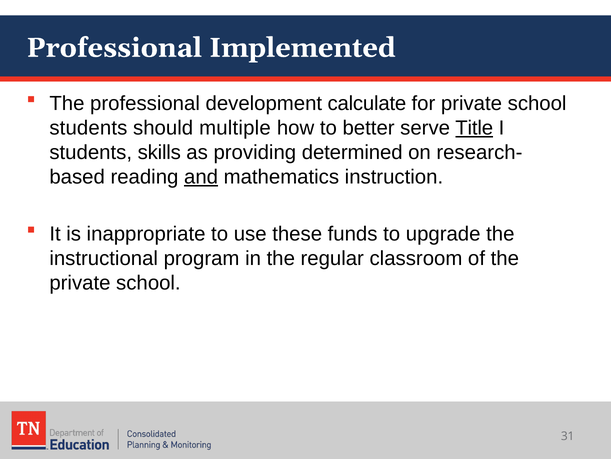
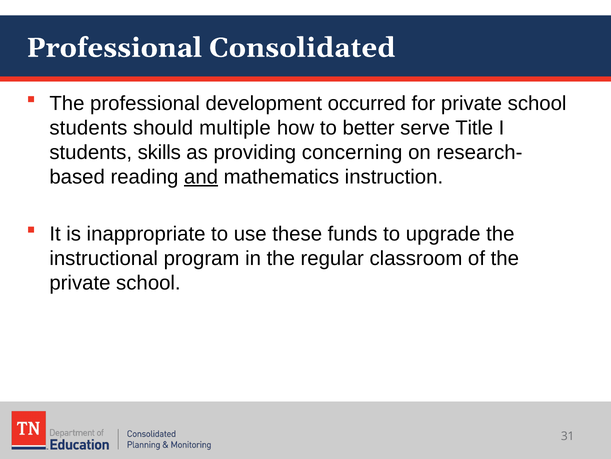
Implemented: Implemented -> Consolidated (302, 48)
calculate: calculate -> occurred (367, 103)
Title underline: present -> none (474, 128)
determined: determined -> concerning (352, 152)
